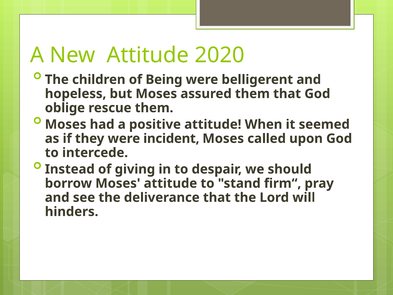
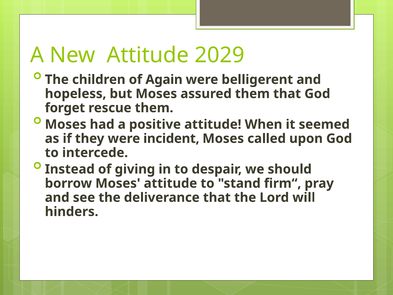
2020: 2020 -> 2029 (220, 55)
Being: Being -> Again (164, 80)
oblige: oblige -> forget (65, 108)
